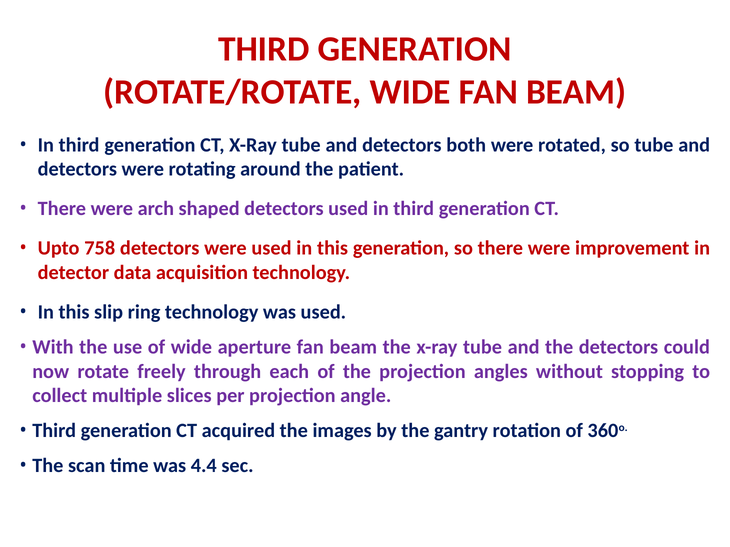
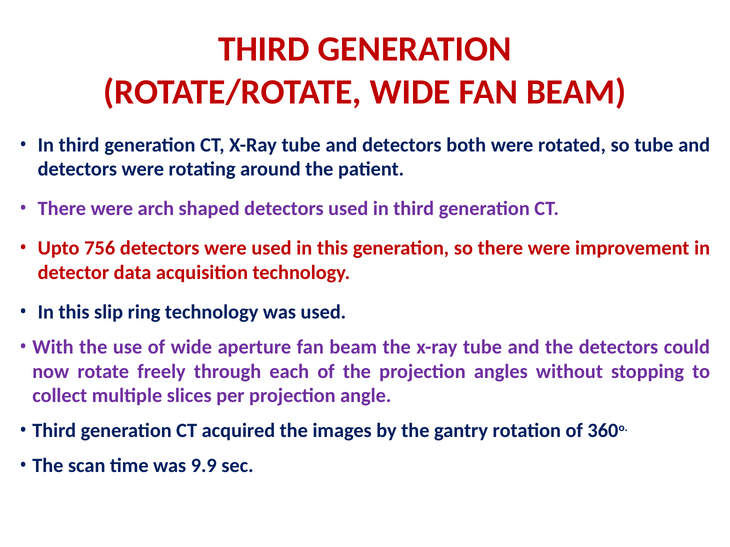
758: 758 -> 756 (100, 248)
4.4: 4.4 -> 9.9 (204, 466)
